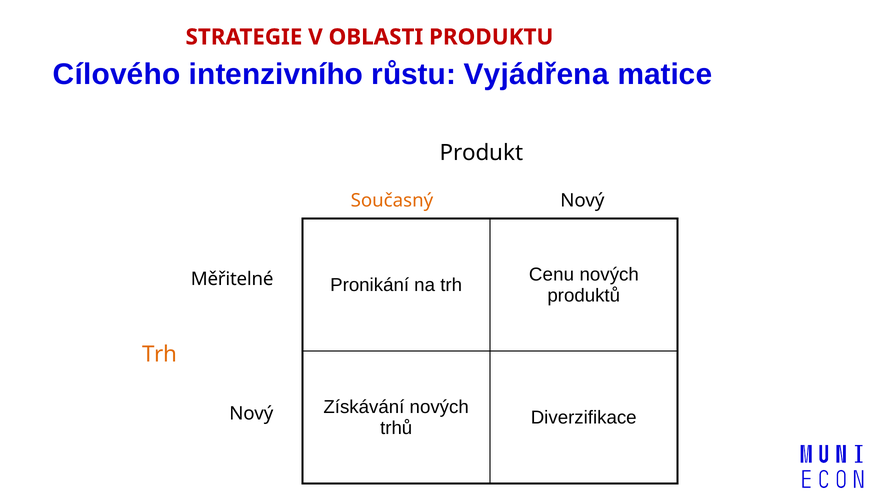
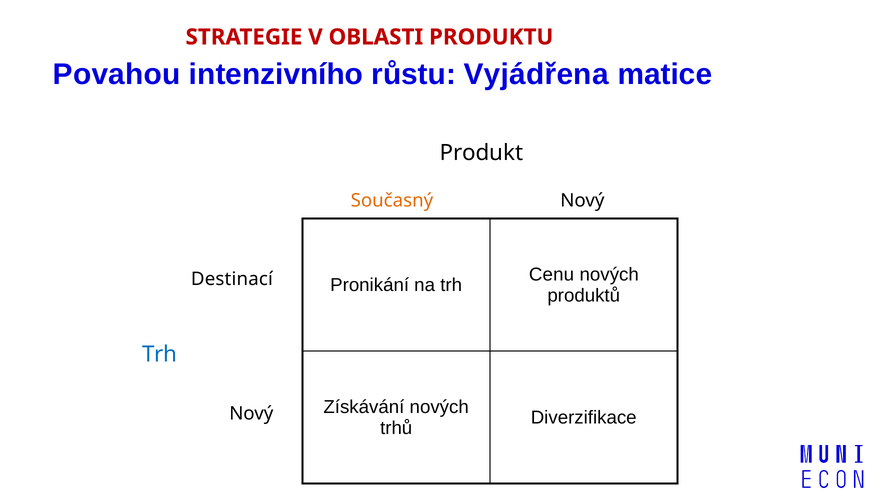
Cílového: Cílového -> Povahou (117, 74)
Měřitelné: Měřitelné -> Destinací (232, 279)
Trh colour: orange -> blue (160, 354)
